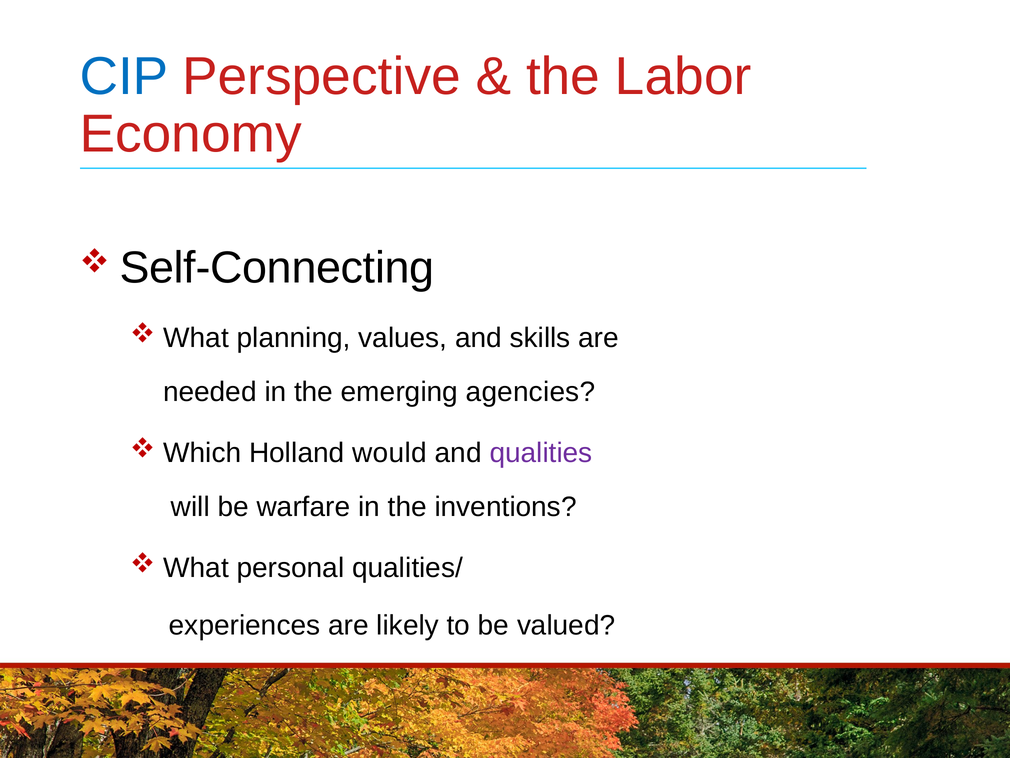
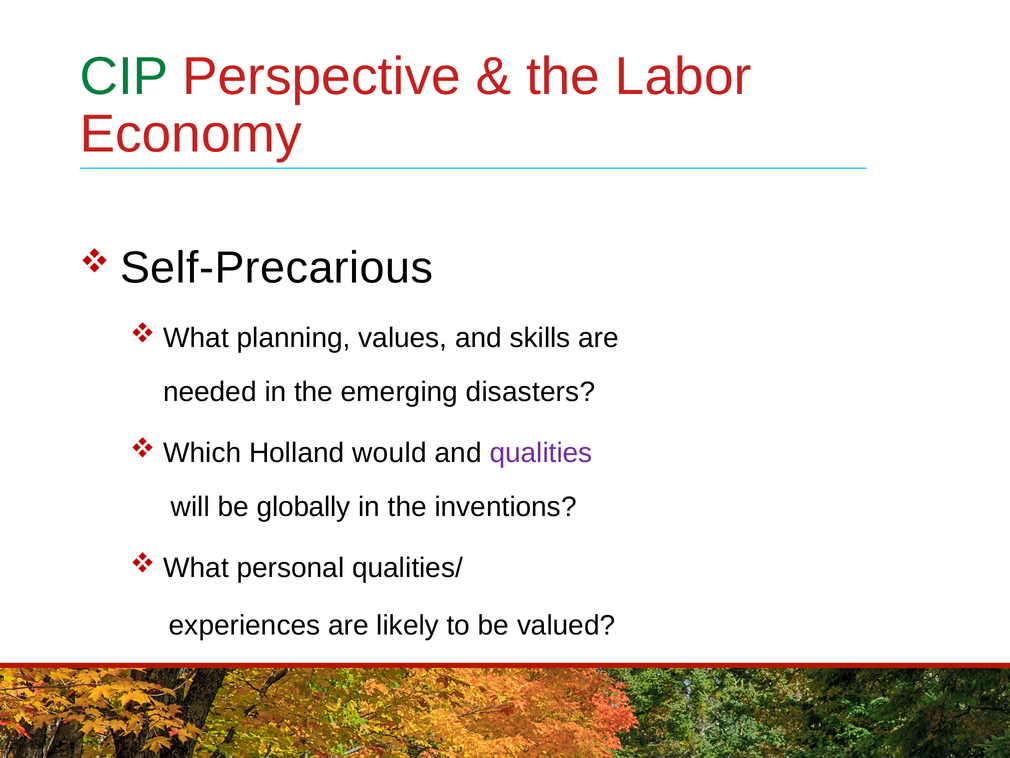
CIP colour: blue -> green (124, 77)
Self-Connecting: Self-Connecting -> Self-Precarious (277, 268)
agencies: agencies -> disasters (530, 392)
warfare: warfare -> globally (304, 507)
